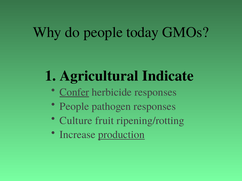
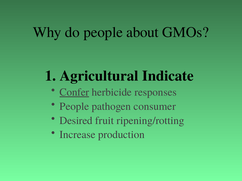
today: today -> about (143, 32)
pathogen responses: responses -> consumer (155, 107)
Culture: Culture -> Desired (76, 121)
production underline: present -> none (121, 135)
